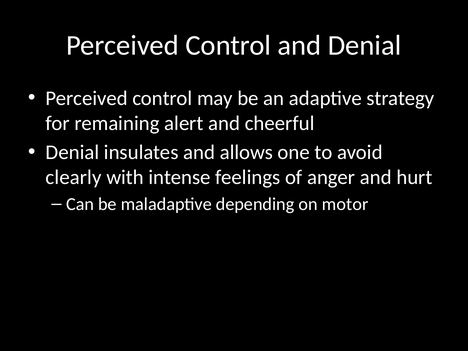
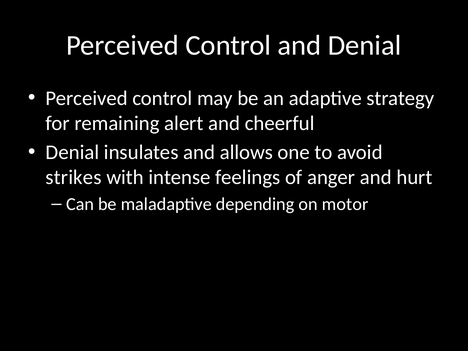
clearly: clearly -> strikes (74, 177)
